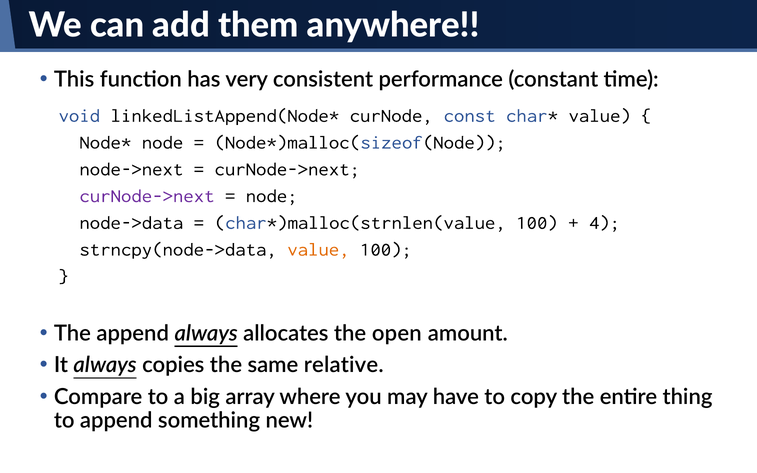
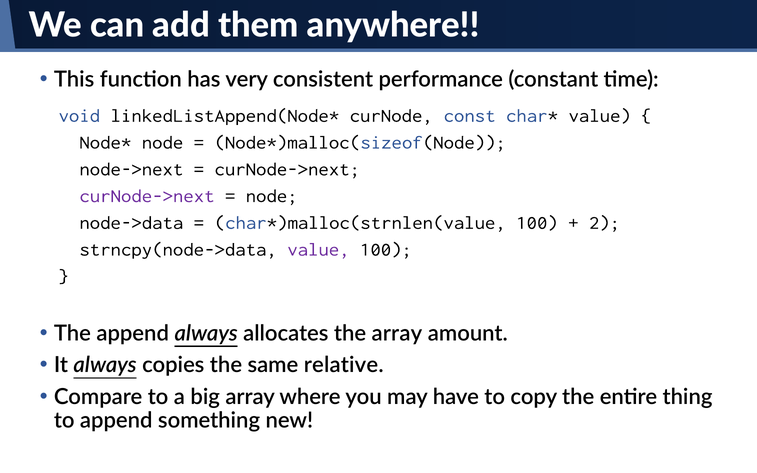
4: 4 -> 2 (605, 223)
value colour: orange -> purple (318, 249)
the open: open -> array (397, 333)
